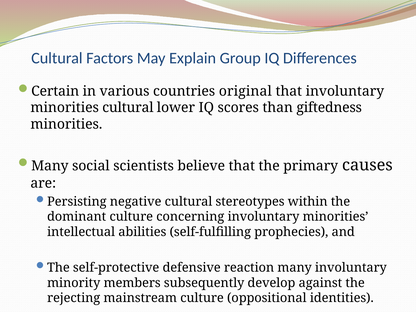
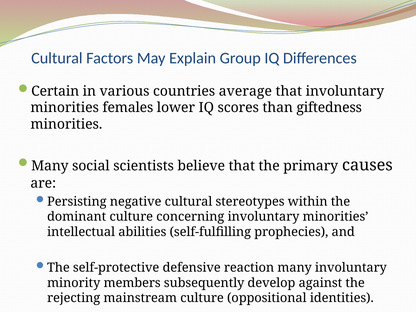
original: original -> average (245, 91)
minorities cultural: cultural -> females (128, 108)
